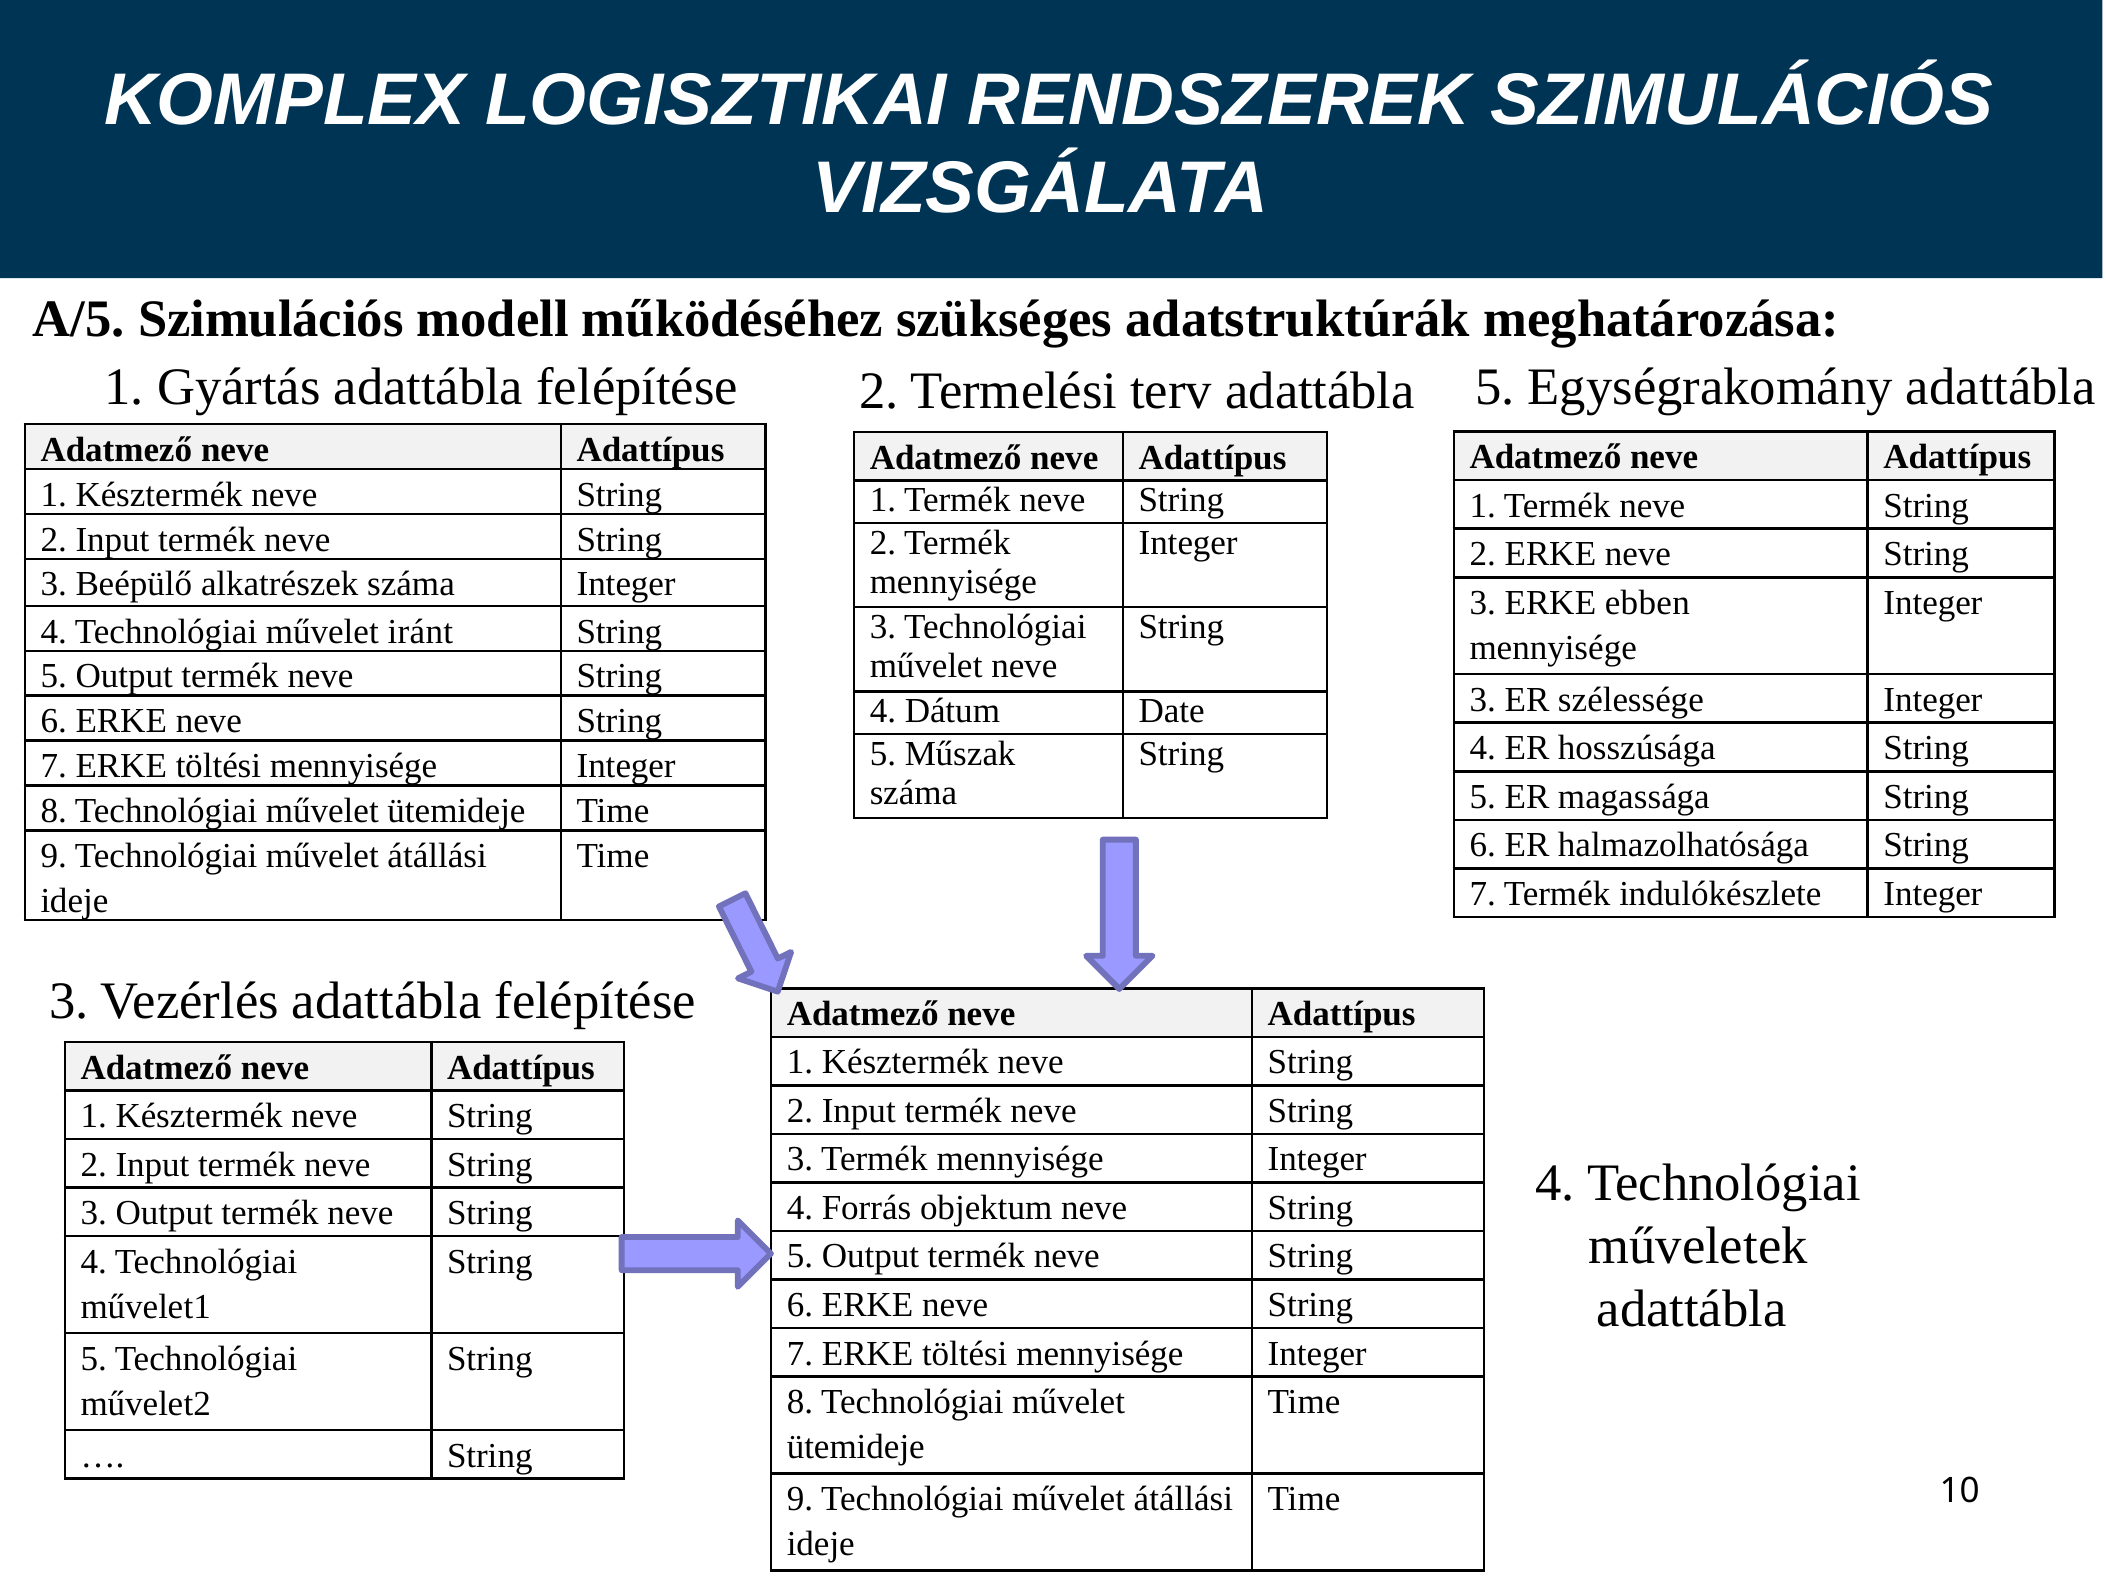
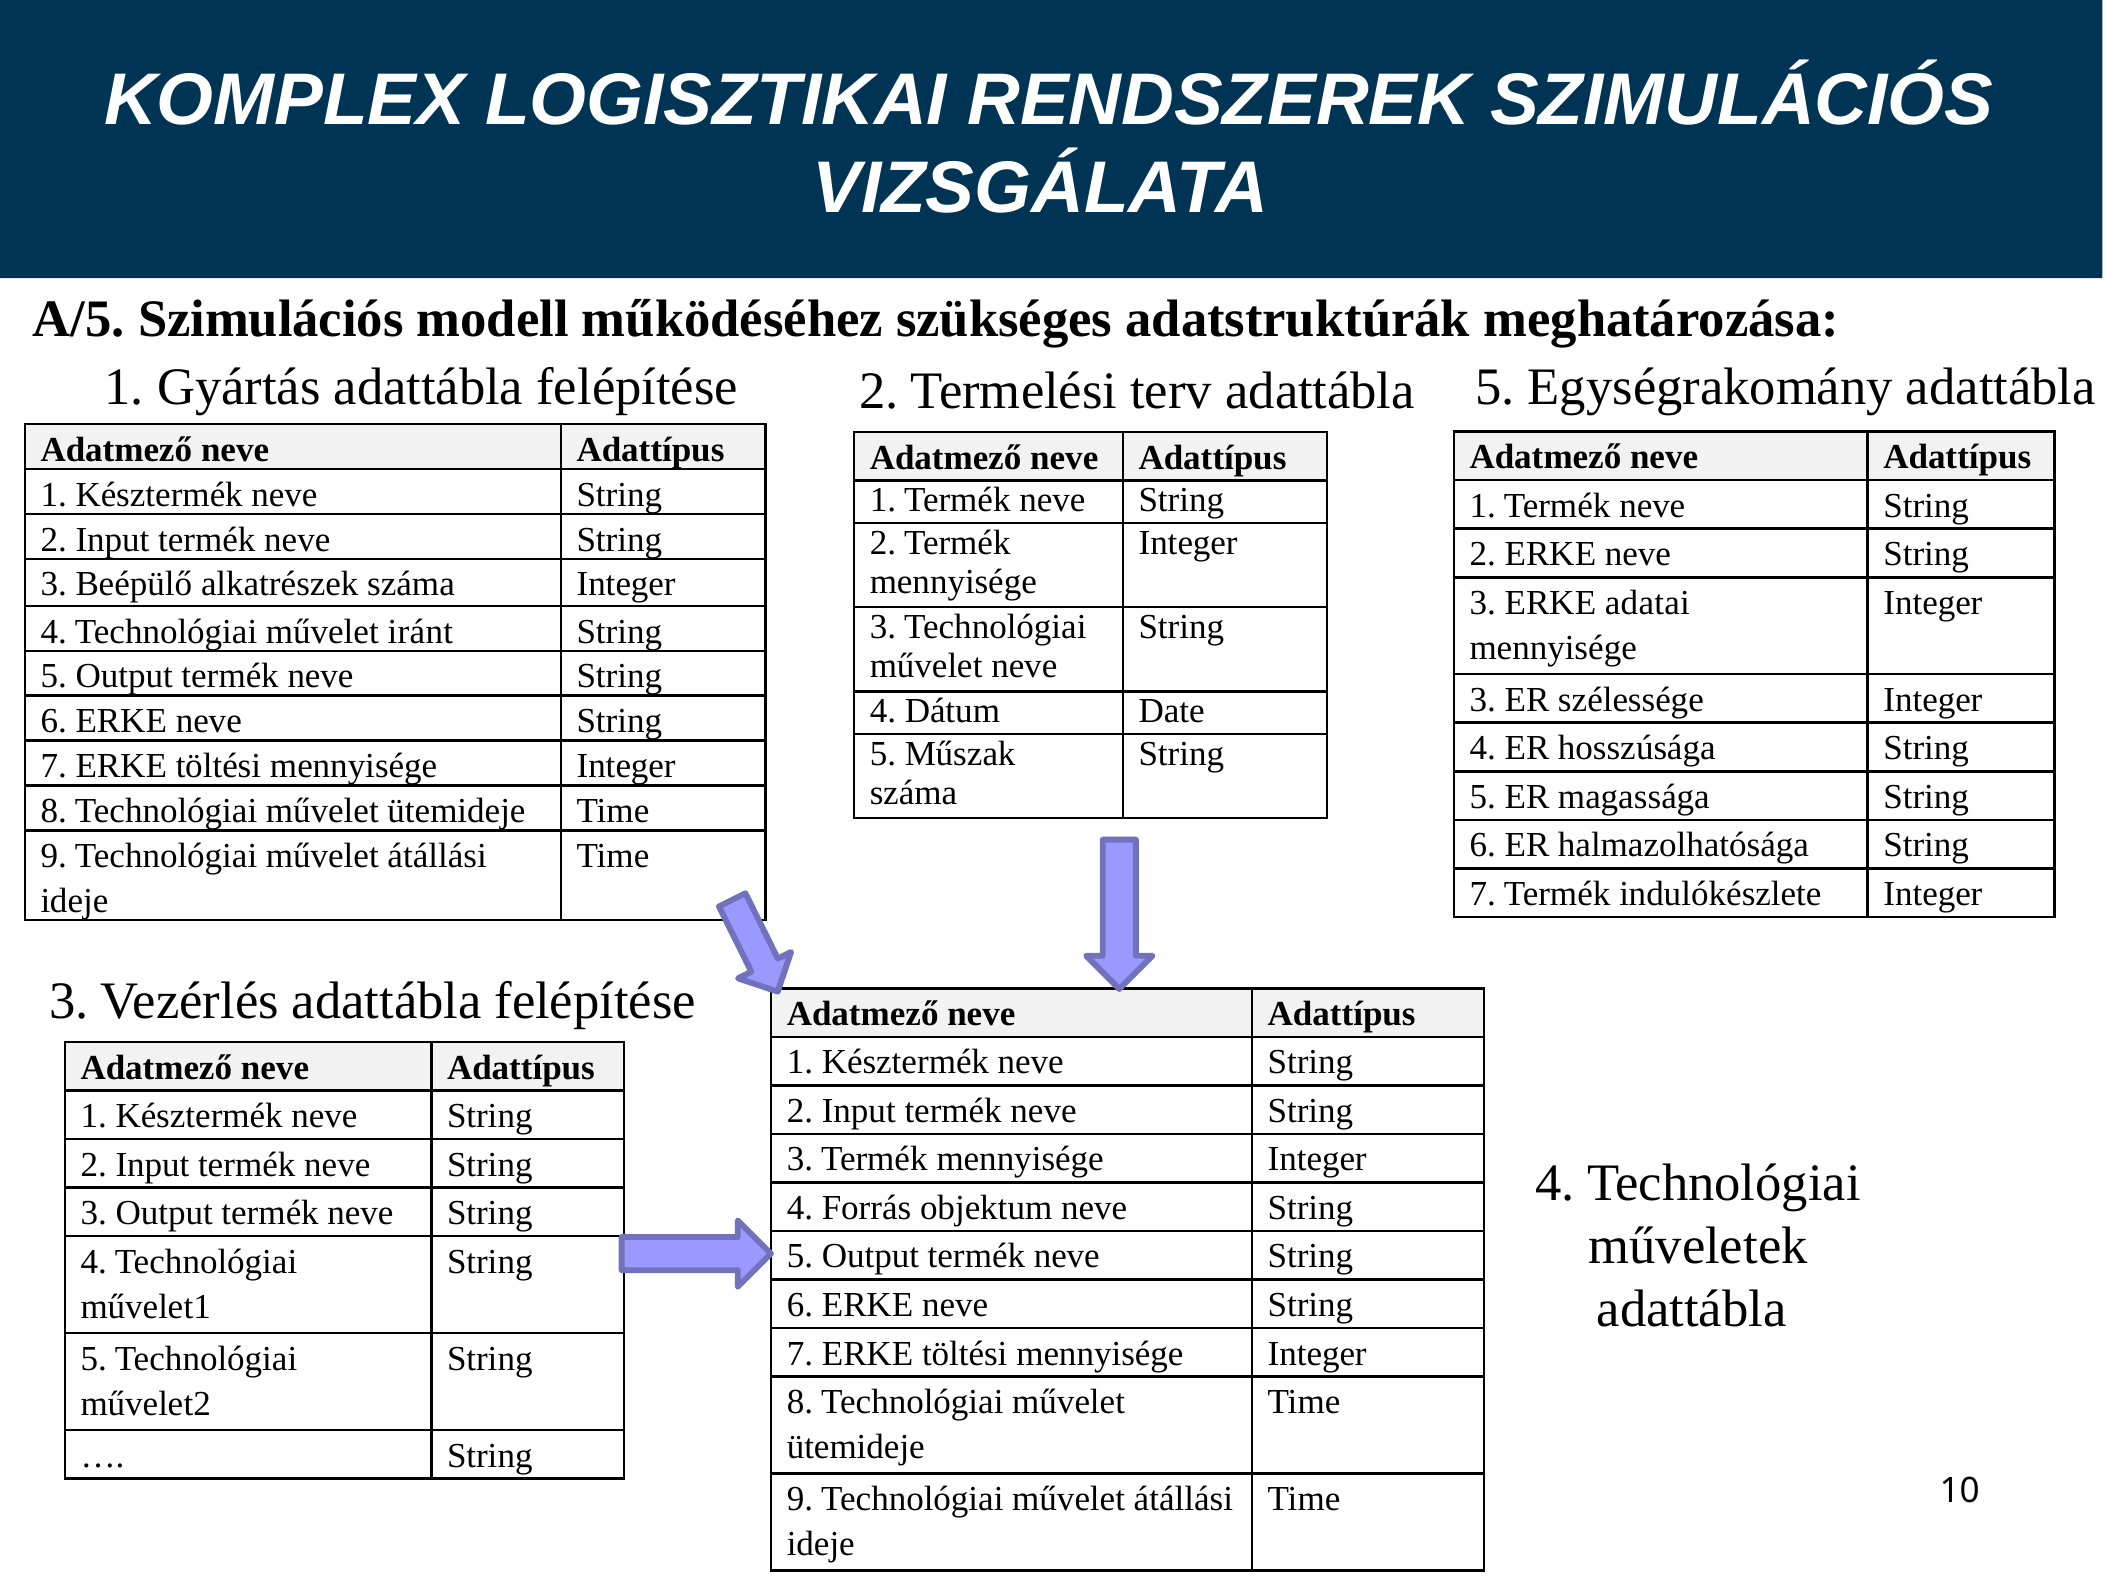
ebben: ebben -> adatai (1647, 603)
